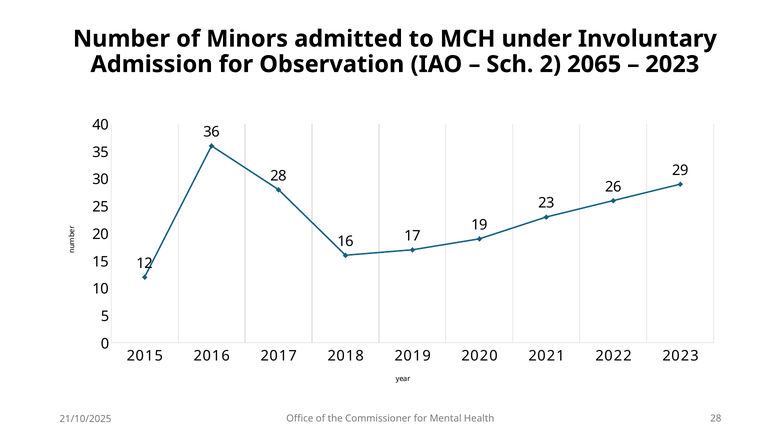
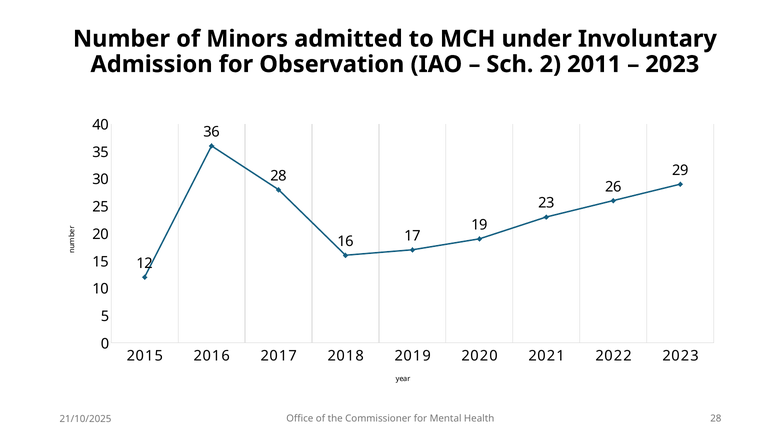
2065: 2065 -> 2011 (594, 64)
